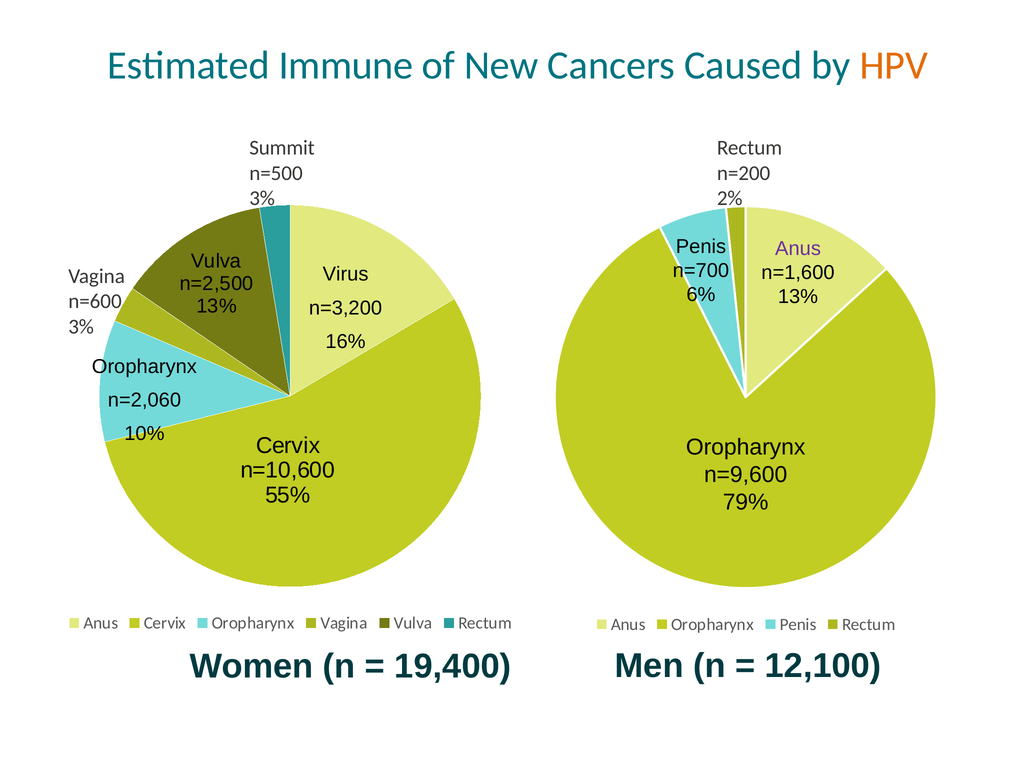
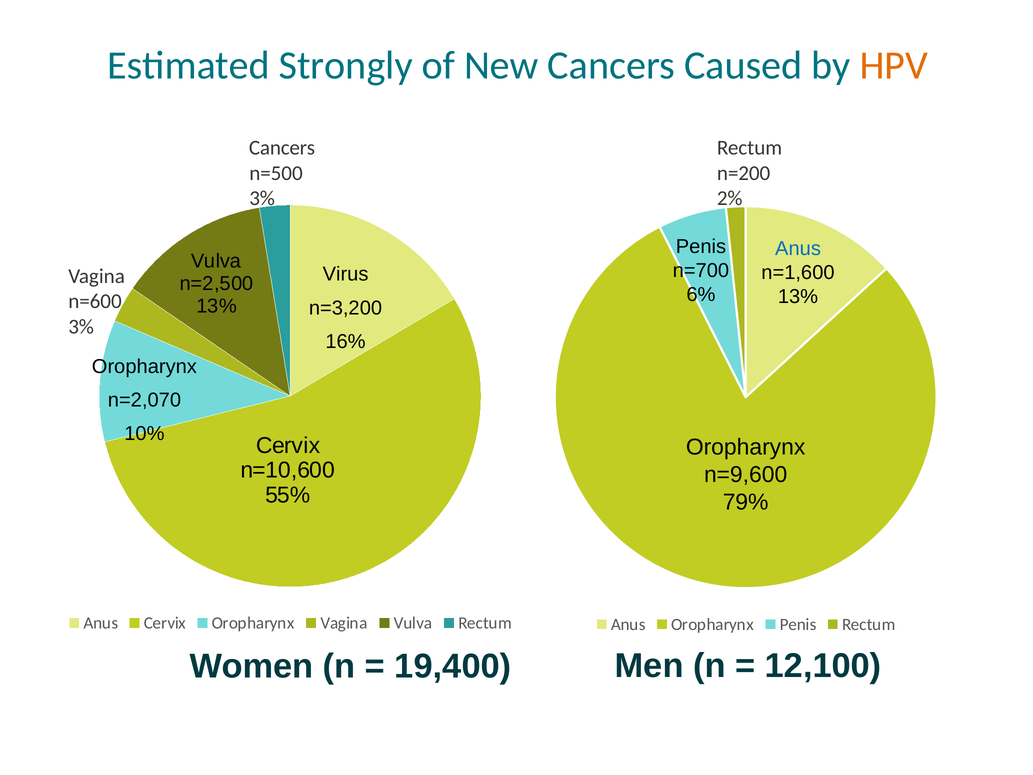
Immune: Immune -> Strongly (346, 65)
Summit: Summit -> Cancers (282, 148)
Anus colour: purple -> blue (798, 248)
n=2,060: n=2,060 -> n=2,070 (144, 400)
